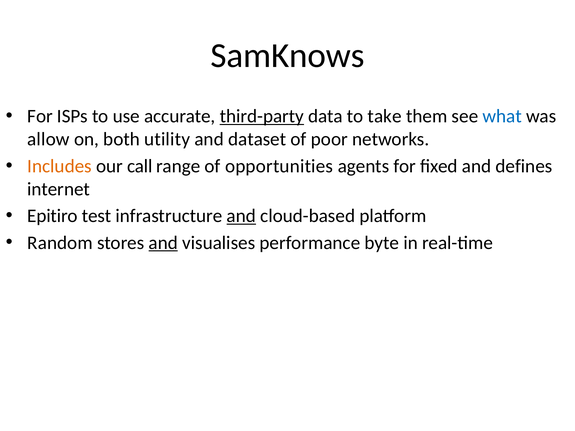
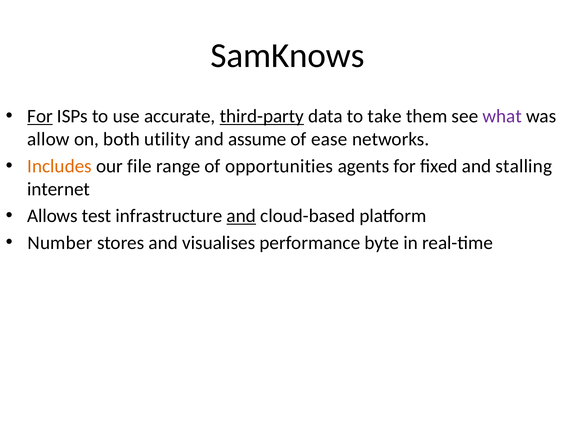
For underline: none -> present (40, 116)
what colour: blue -> purple (502, 116)
dataset: dataset -> assume (257, 139)
poor: poor -> ease (329, 139)
call: call -> file (140, 166)
defines: defines -> stalling (524, 166)
Epitiro: Epitiro -> Allows (53, 216)
Random: Random -> Number (60, 243)
and underline: present -> none (163, 243)
